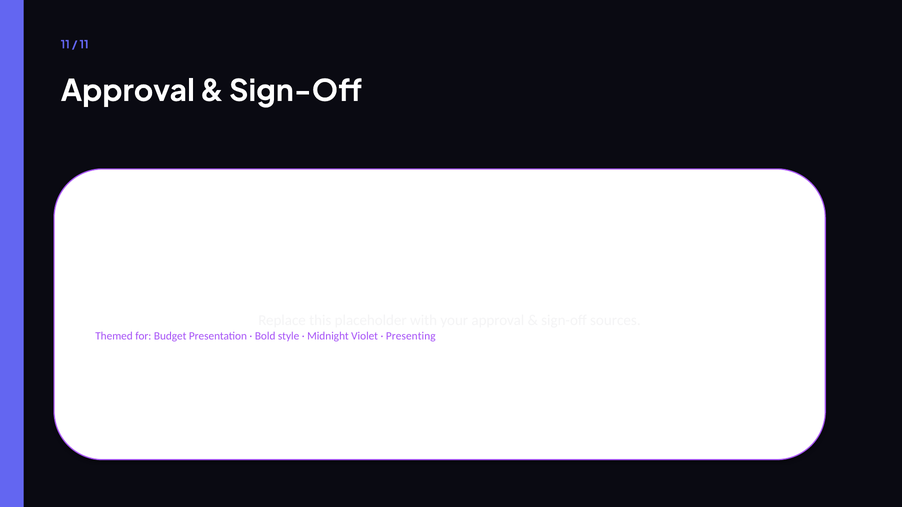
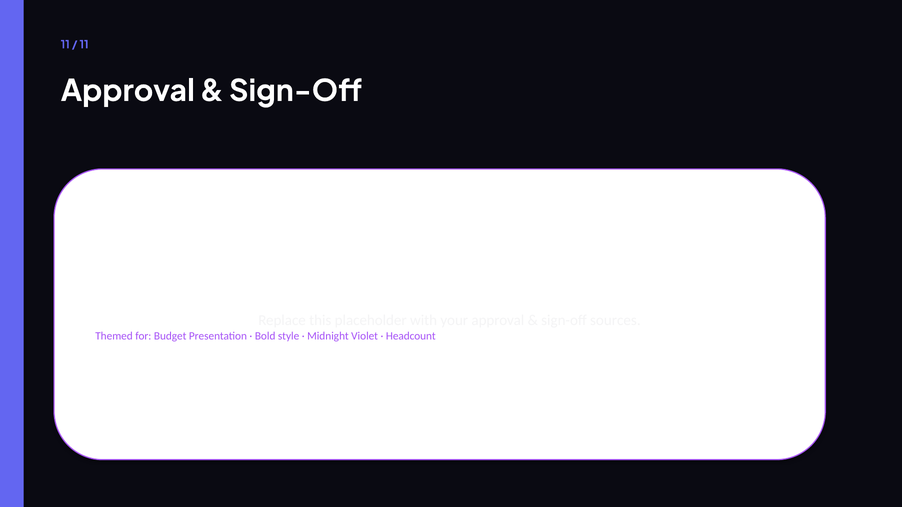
Presenting: Presenting -> Headcount (411, 336)
